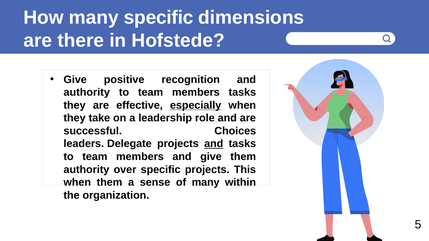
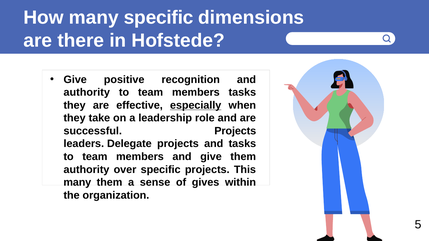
successful Choices: Choices -> Projects (235, 131)
and underline: present -> none (214, 144)
when: when -> many (77, 183)
of many: many -> gives (206, 183)
